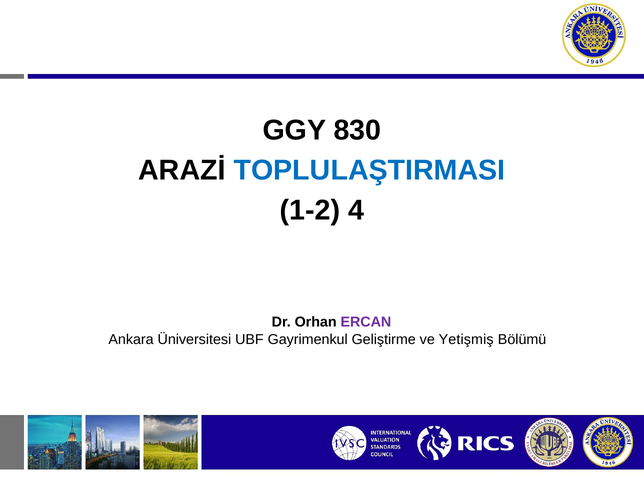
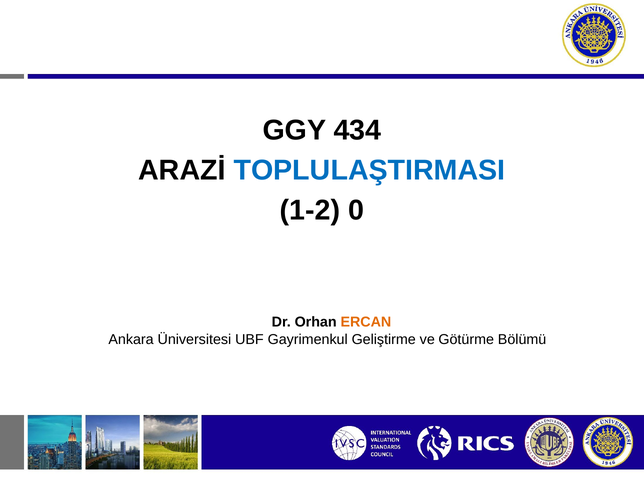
830: 830 -> 434 (357, 130)
4: 4 -> 0 (356, 210)
ERCAN colour: purple -> orange (366, 322)
Yetişmiş: Yetişmiş -> Götürme (466, 339)
